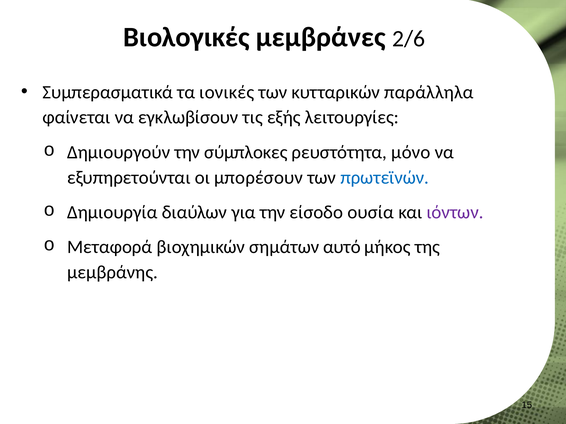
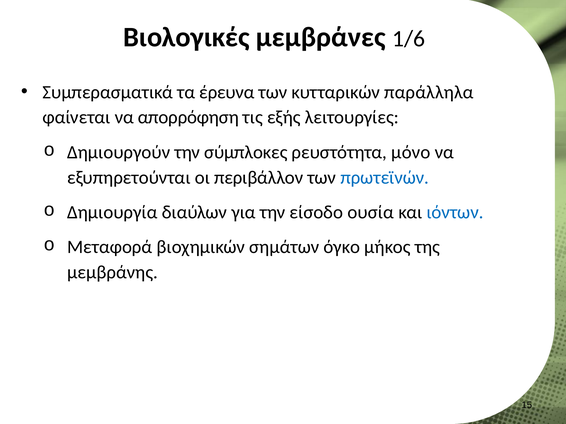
2/6: 2/6 -> 1/6 (409, 39)
ιονικές: ιονικές -> έρευνα (227, 92)
εγκλωβίσουν: εγκλωβίσουν -> απορρόφηση (188, 118)
μπορέσουν: μπορέσουν -> περιβάλλον (259, 178)
ιόντων colour: purple -> blue (455, 212)
αυτό: αυτό -> όγκο (342, 247)
